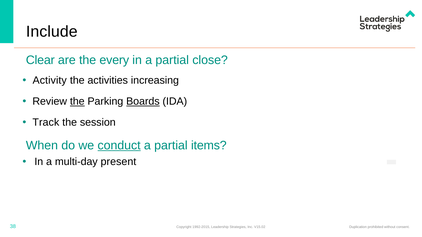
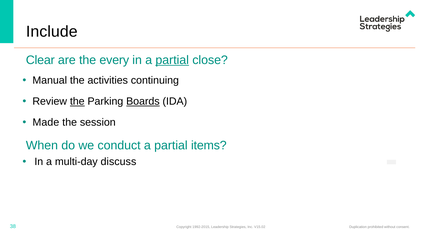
partial underline: none -> present (172, 60)
Activity: Activity -> Manual (50, 81)
increasing: increasing -> continuing (155, 81)
Track: Track -> Made (46, 123)
conduct underline: present -> none (119, 146)
present: present -> discuss (118, 162)
